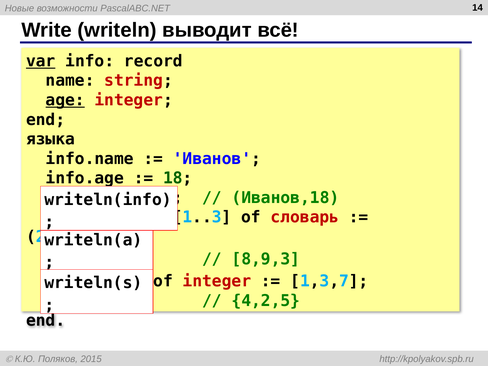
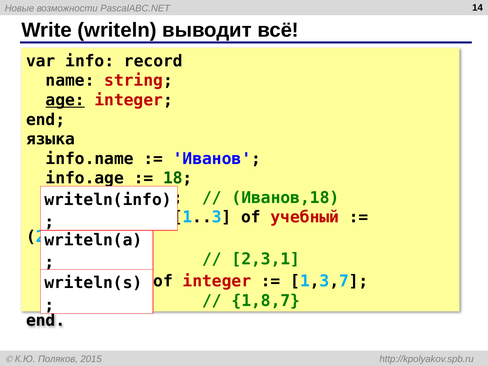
var underline: present -> none (41, 61)
словарь: словарь -> учебный (305, 217)
8,9,3: 8,9,3 -> 2,3,1 (266, 259)
4,2,5: 4,2,5 -> 1,8,7 (266, 301)
